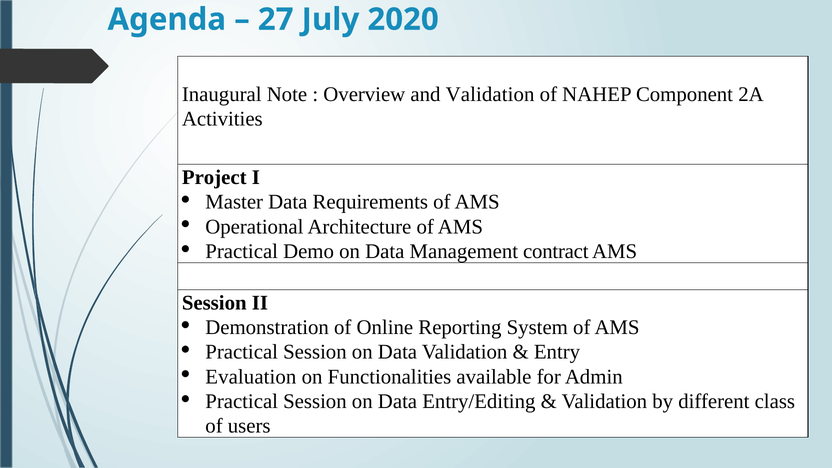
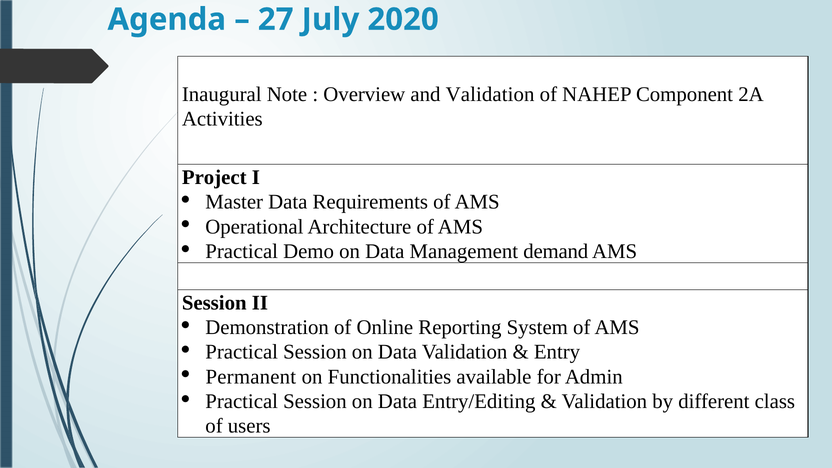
contract: contract -> demand (556, 251)
Evaluation: Evaluation -> Permanent (251, 377)
